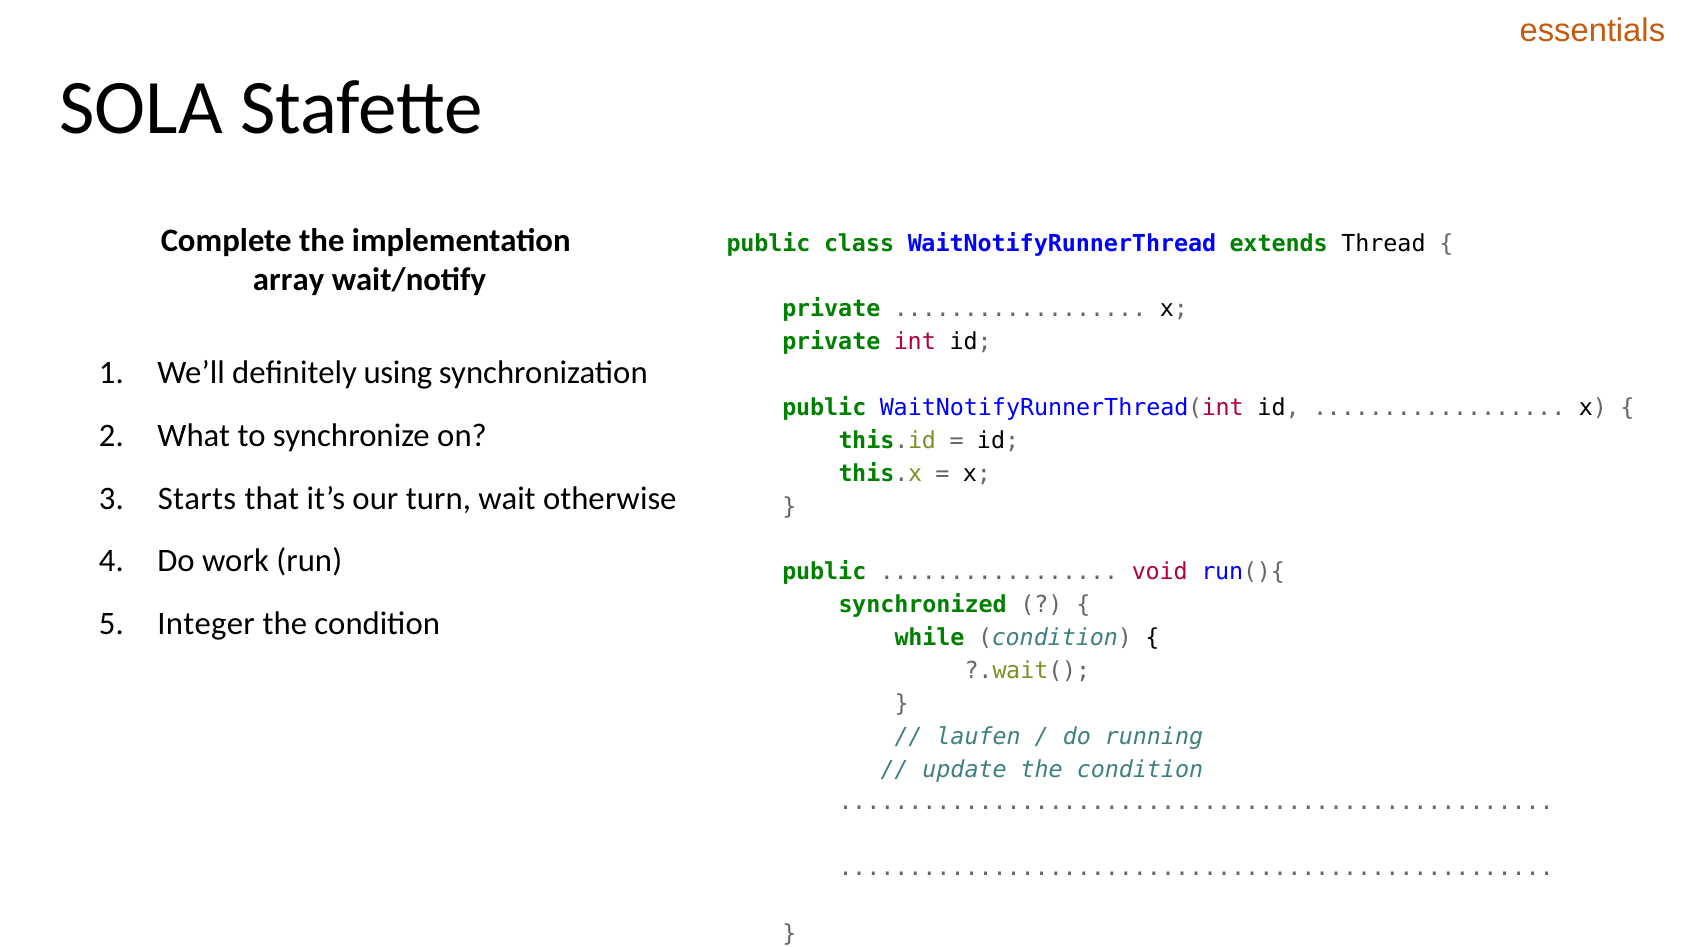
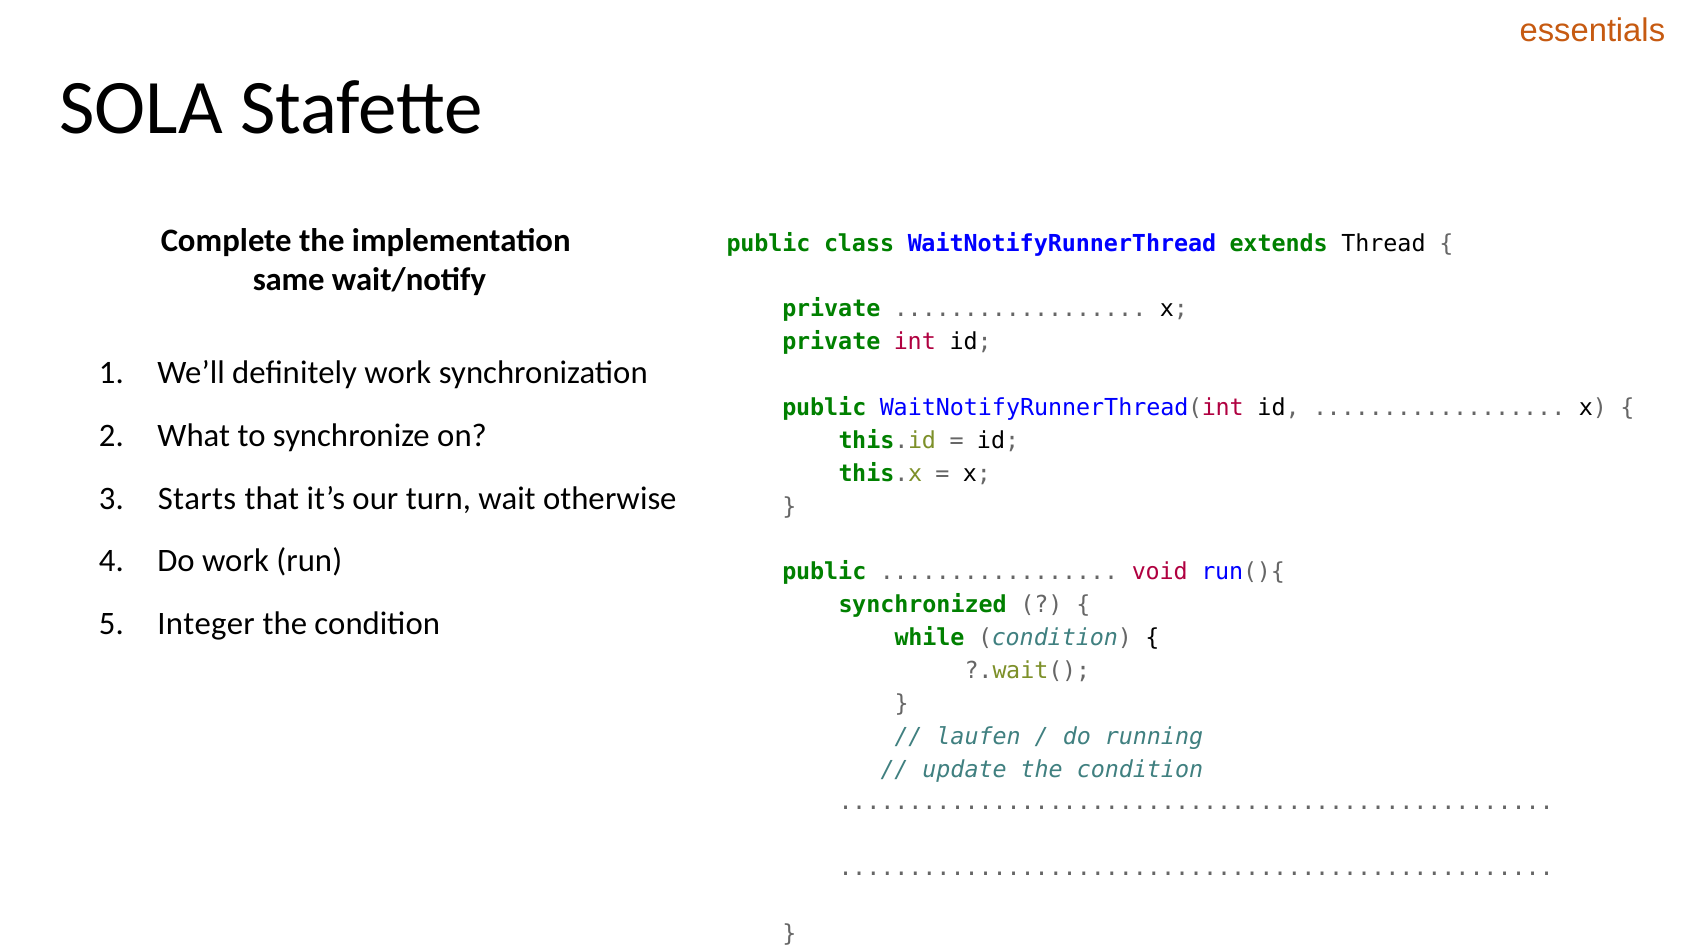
array: array -> same (289, 280)
definitely using: using -> work (398, 373)
